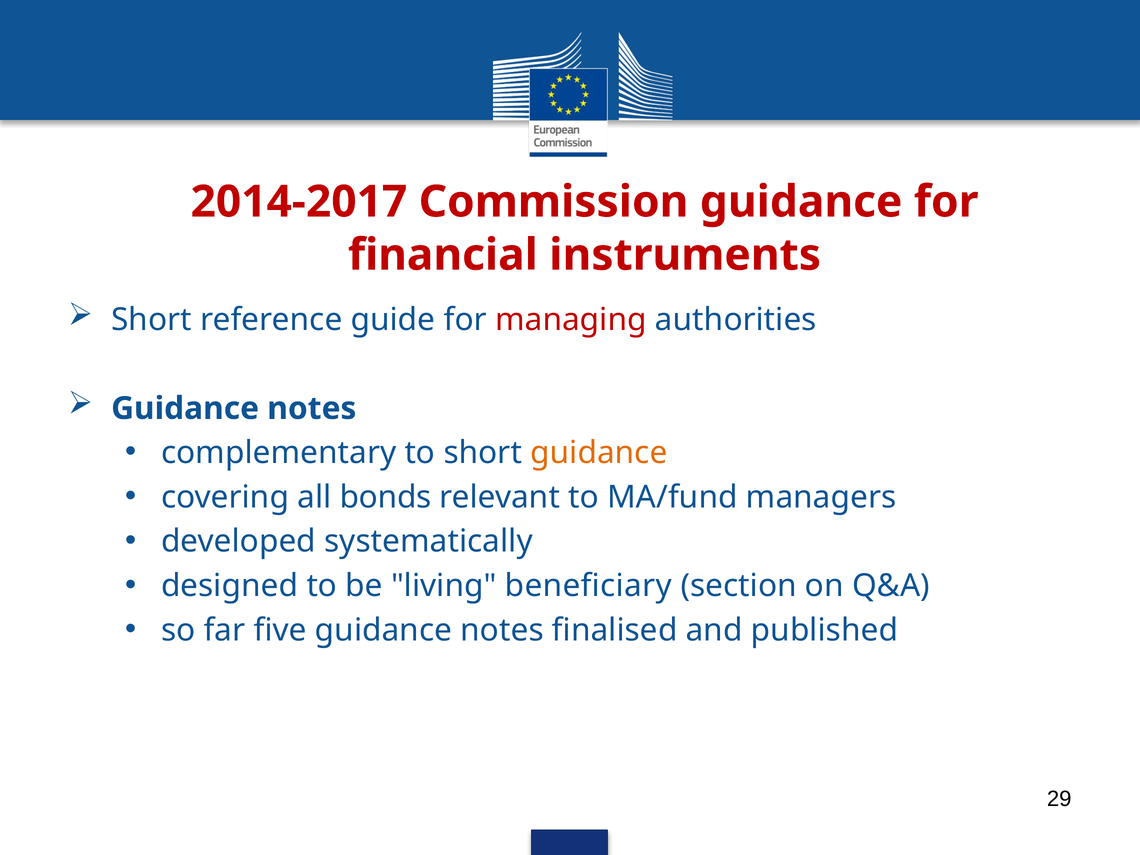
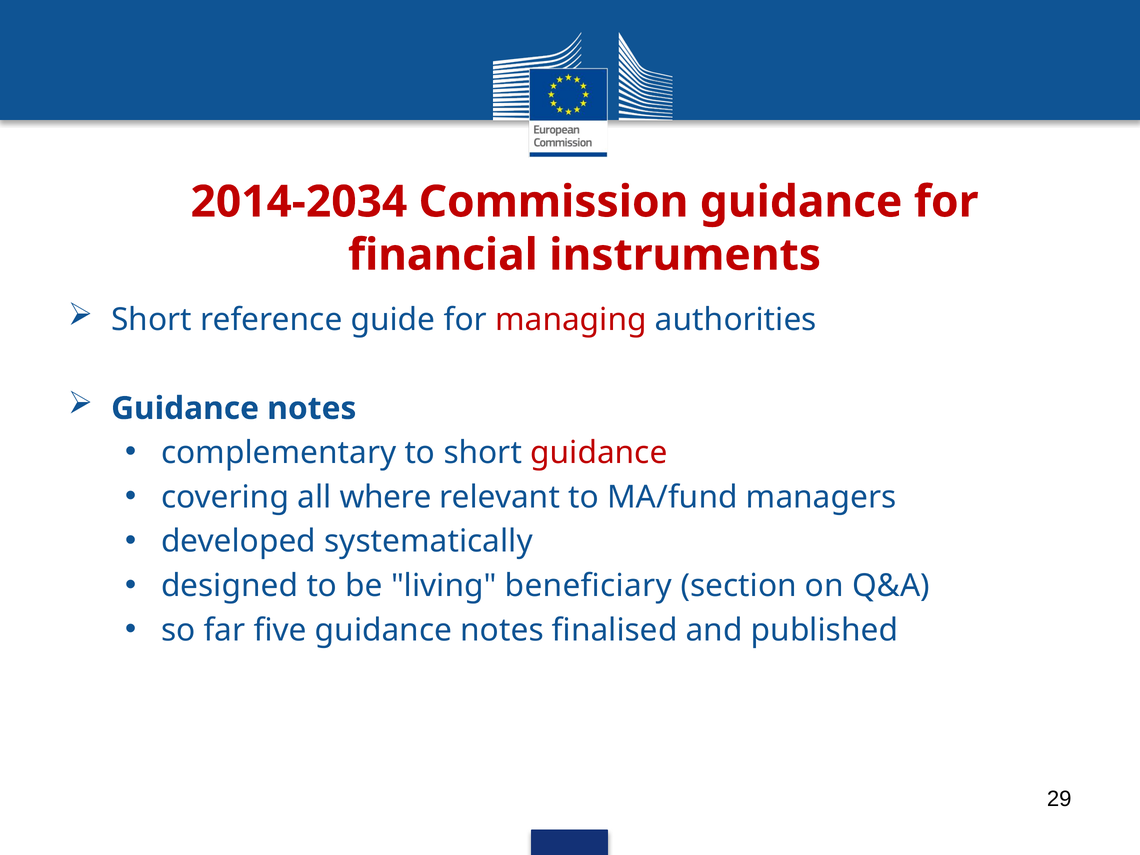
2014-2017: 2014-2017 -> 2014-2034 (299, 202)
guidance colour: orange -> red (599, 453)
bonds: bonds -> where (386, 497)
